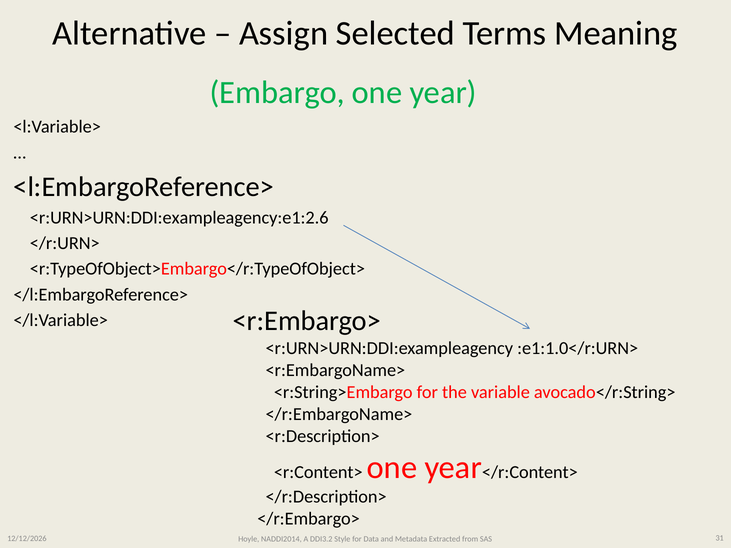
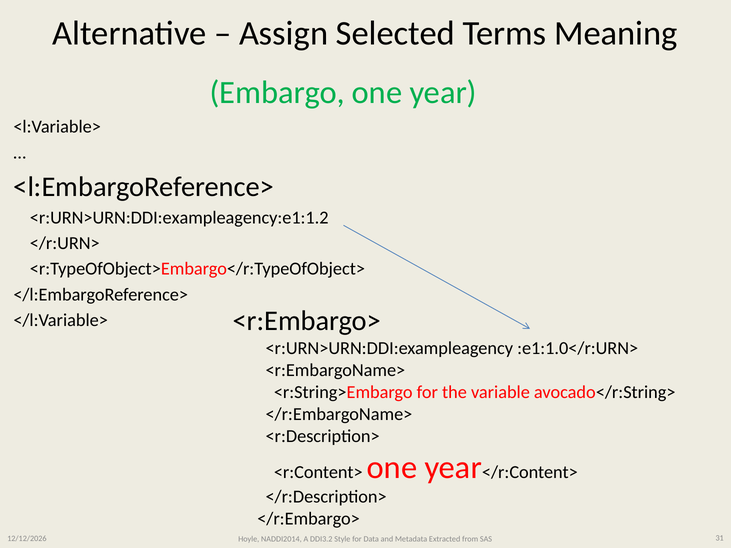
<r:URN>URN:DDI:exampleagency:e1:2.6: <r:URN>URN:DDI:exampleagency:e1:2.6 -> <r:URN>URN:DDI:exampleagency:e1:1.2 (179, 218)
